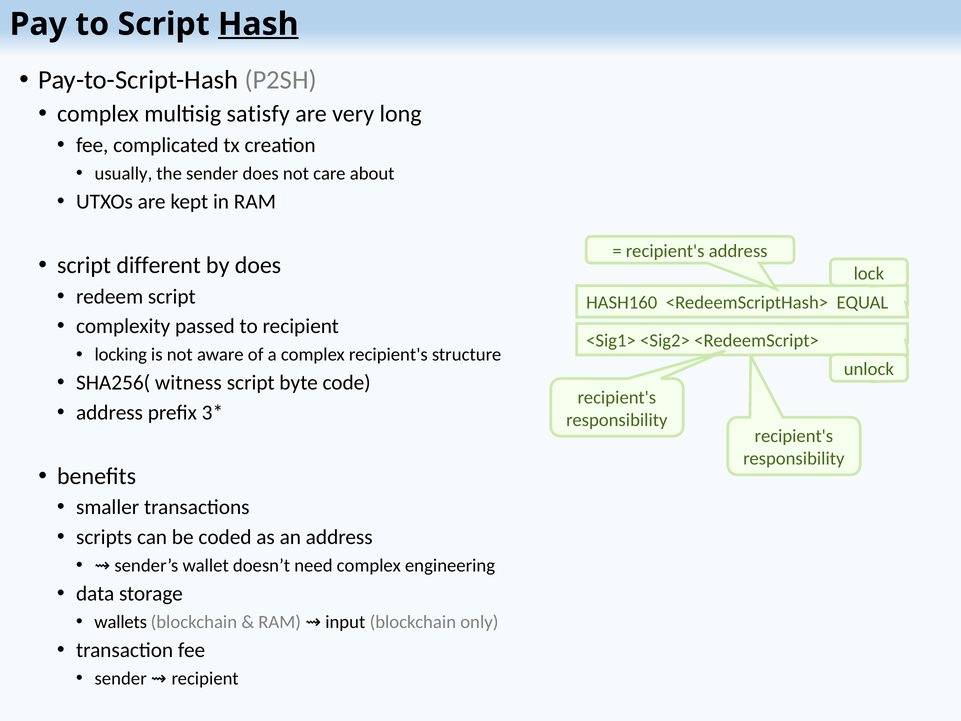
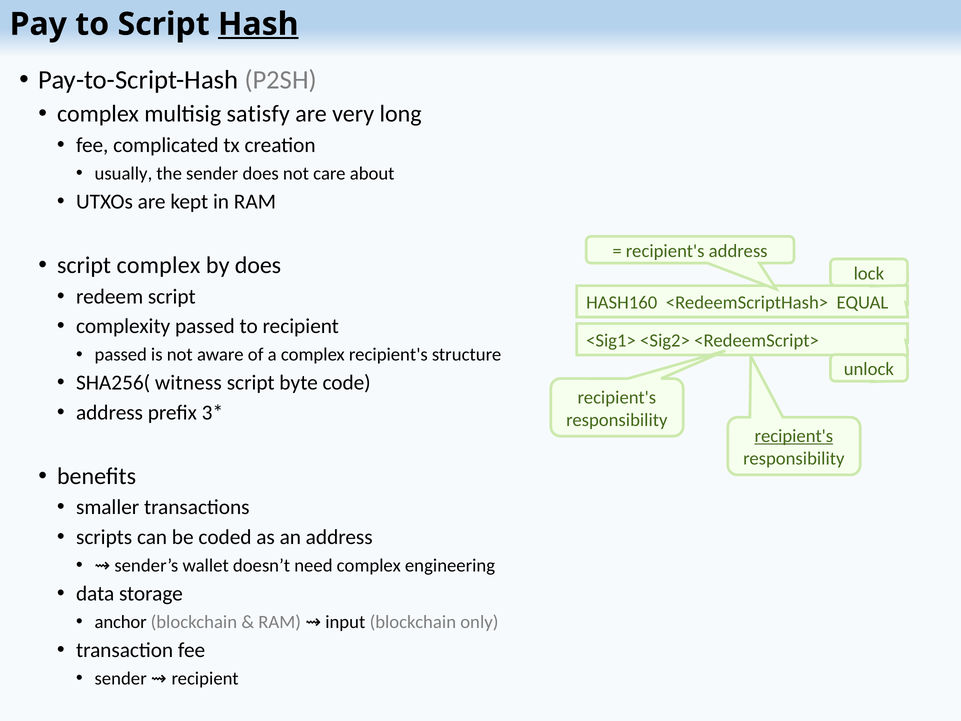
script different: different -> complex (158, 265)
locking: locking -> passed (121, 354)
recipient's underline: none -> present (794, 436)
wallets: wallets -> anchor (121, 622)
